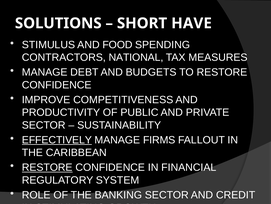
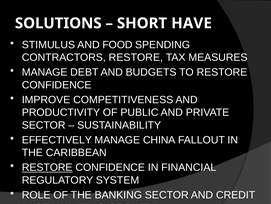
CONTRACTORS NATIONAL: NATIONAL -> RESTORE (136, 57)
EFFECTIVELY underline: present -> none (57, 139)
FIRMS: FIRMS -> CHINA (159, 139)
